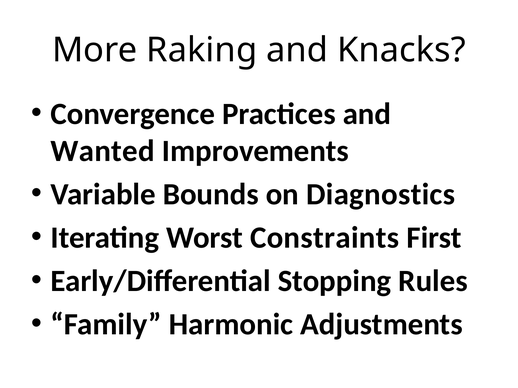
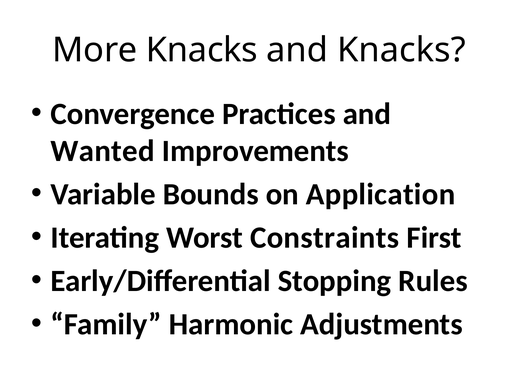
More Raking: Raking -> Knacks (202, 50)
Diagnostics: Diagnostics -> Application (381, 195)
